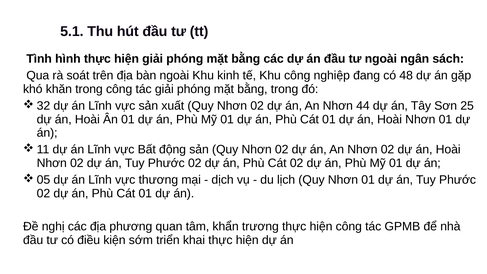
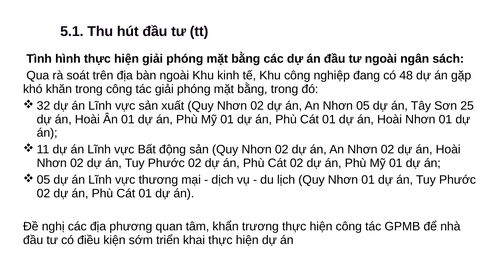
44: 44 -> 05 (363, 106)
